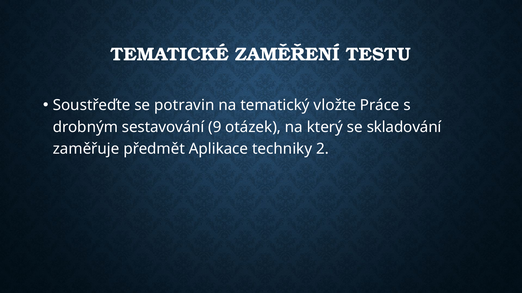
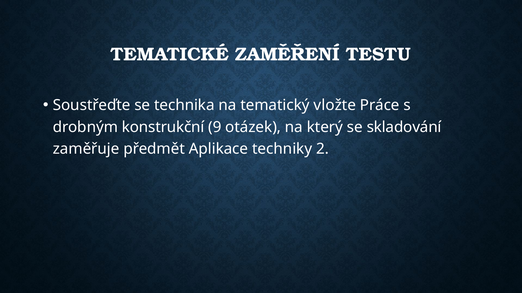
potravin: potravin -> technika (184, 106)
sestavování: sestavování -> konstrukční (163, 127)
